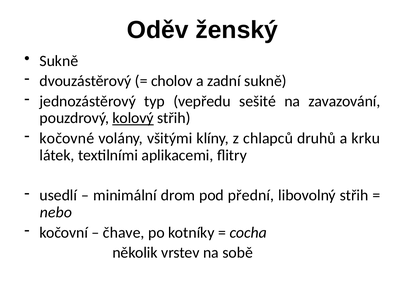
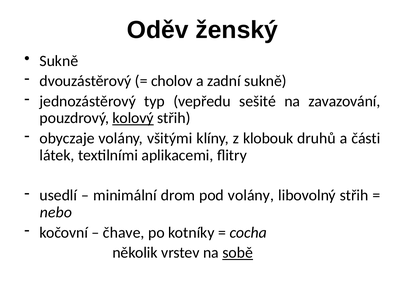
kočovné: kočovné -> obyczaje (67, 139)
chlapců: chlapců -> klobouk (268, 139)
krku: krku -> části (366, 139)
pod přední: přední -> volány (251, 196)
sobě underline: none -> present (238, 253)
